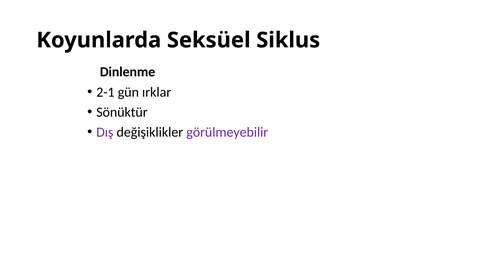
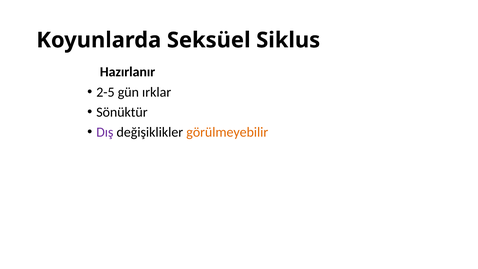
Dinlenme: Dinlenme -> Hazırlanır (128, 72)
2-1: 2-1 -> 2-5 (105, 92)
görülmeyebilir colour: purple -> orange (227, 132)
